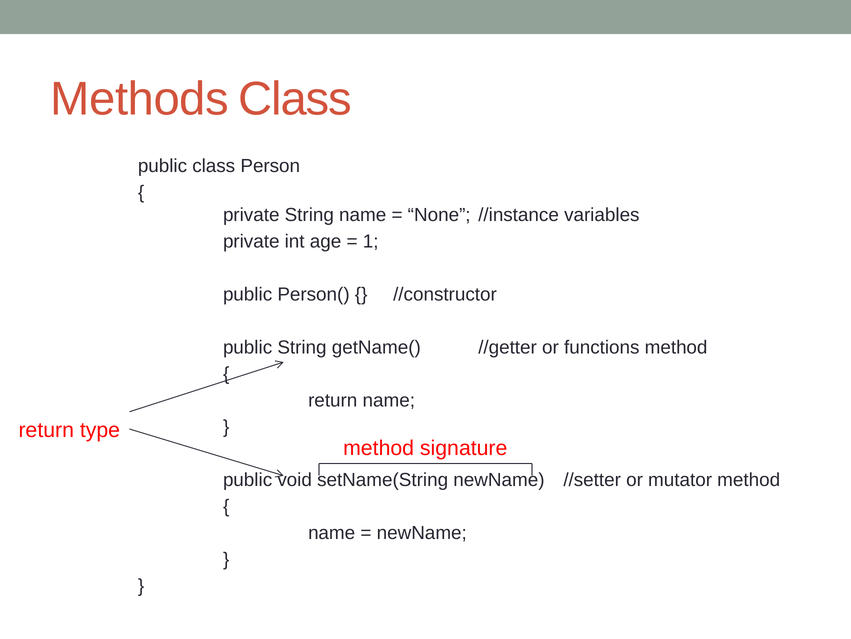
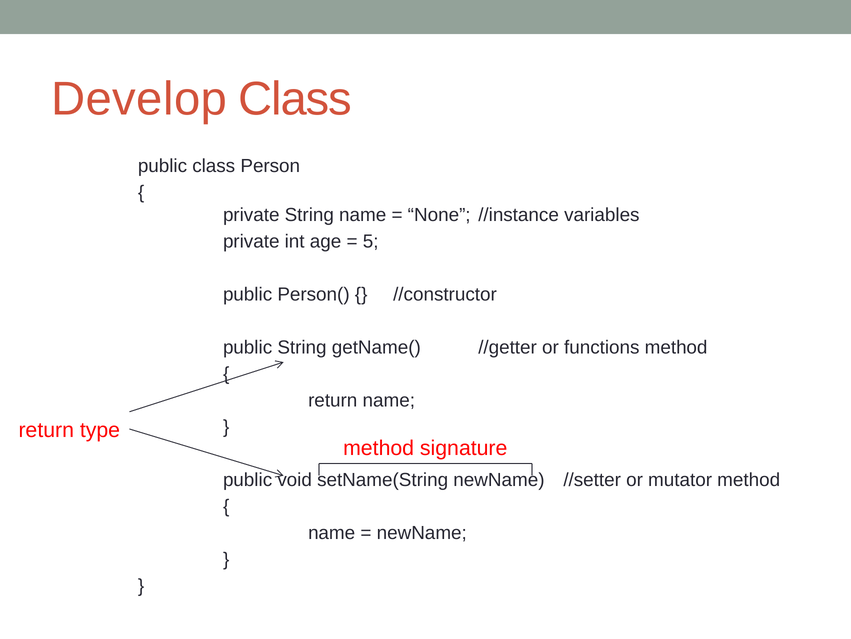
Methods: Methods -> Develop (139, 99)
1: 1 -> 5 (371, 241)
